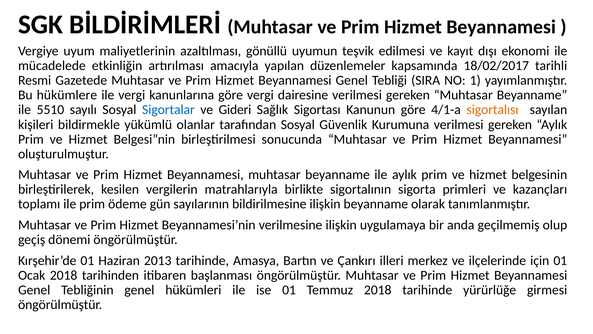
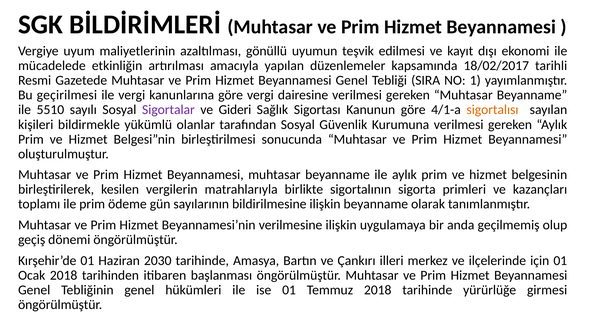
hükümlere: hükümlere -> geçirilmesi (67, 95)
Sigortalar colour: blue -> purple (168, 110)
2013: 2013 -> 2030 (158, 260)
